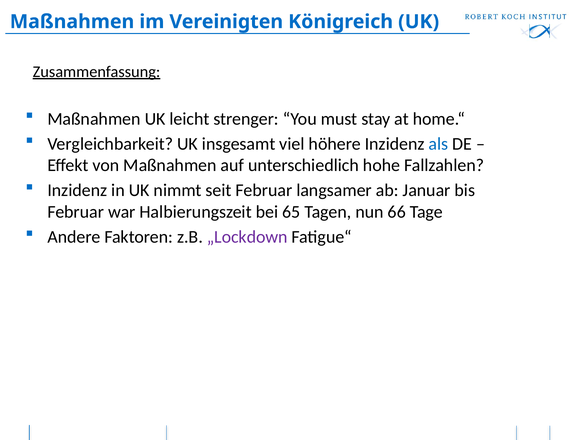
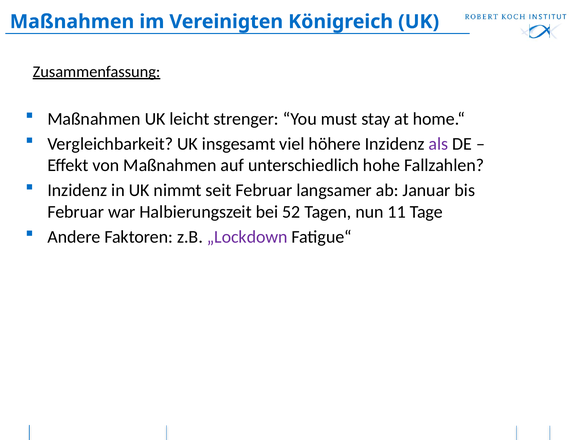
als colour: blue -> purple (438, 144)
65: 65 -> 52 (291, 212)
66: 66 -> 11 (397, 212)
